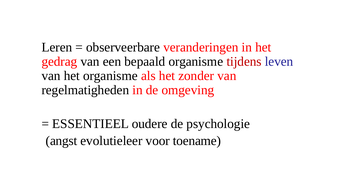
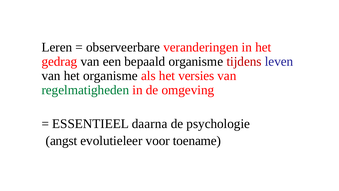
zonder: zonder -> versies (196, 76)
regelmatigheden colour: black -> green (85, 90)
oudere: oudere -> daarna (150, 124)
